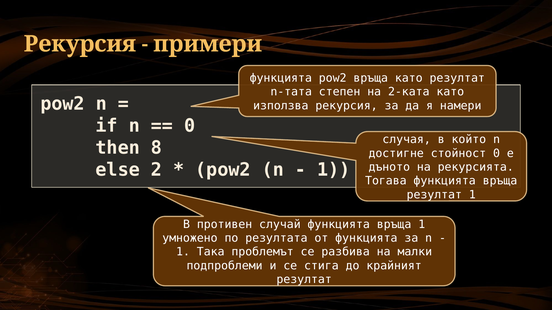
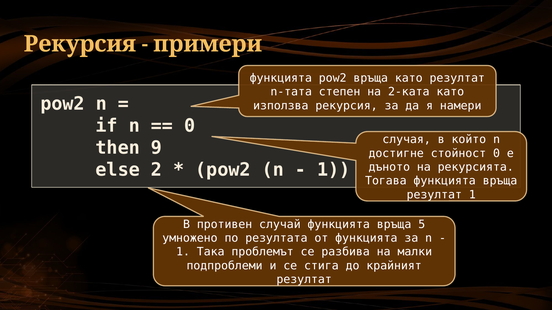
8: 8 -> 9 (156, 148)
връща 1: 1 -> 5 (422, 225)
